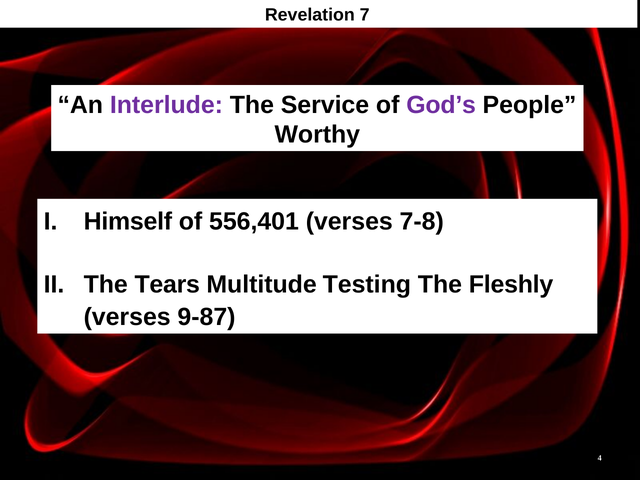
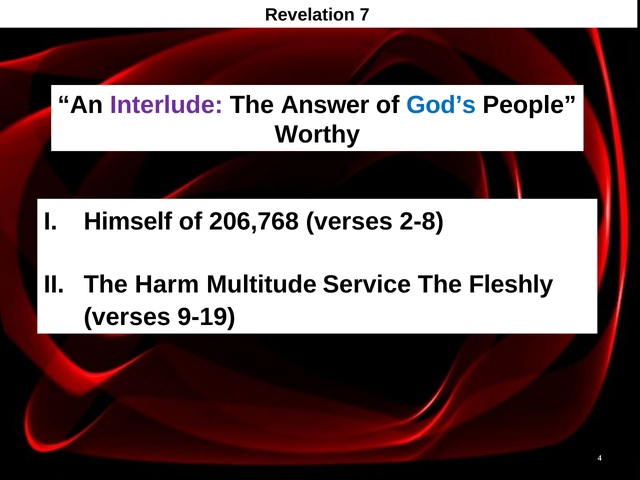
Service: Service -> Answer (325, 105)
God’s colour: purple -> blue (441, 105)
556,401: 556,401 -> 206,768 (254, 222)
7-8: 7-8 -> 2-8 (422, 222)
Tears: Tears -> Harm (167, 284)
Testing: Testing -> Service (367, 284)
9-87: 9-87 -> 9-19 (206, 317)
